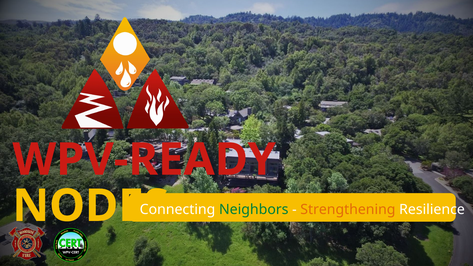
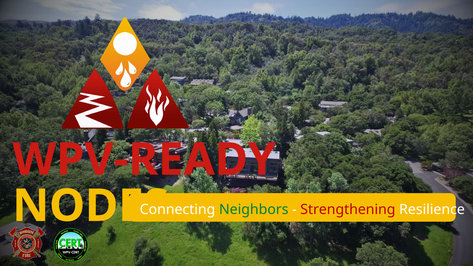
Strengthening colour: orange -> red (348, 209)
